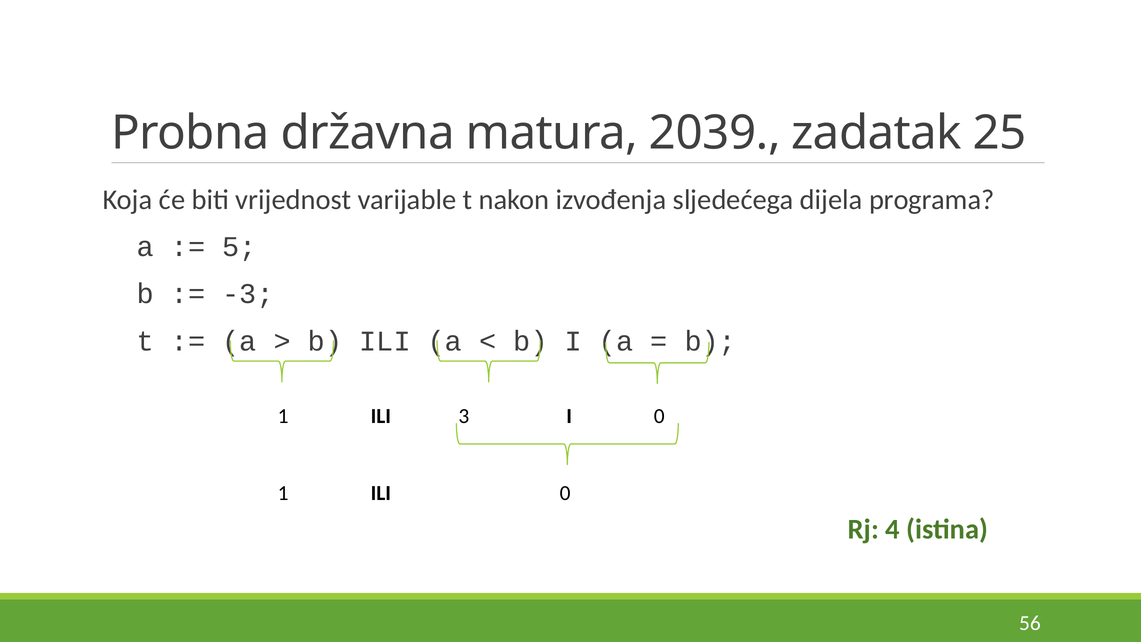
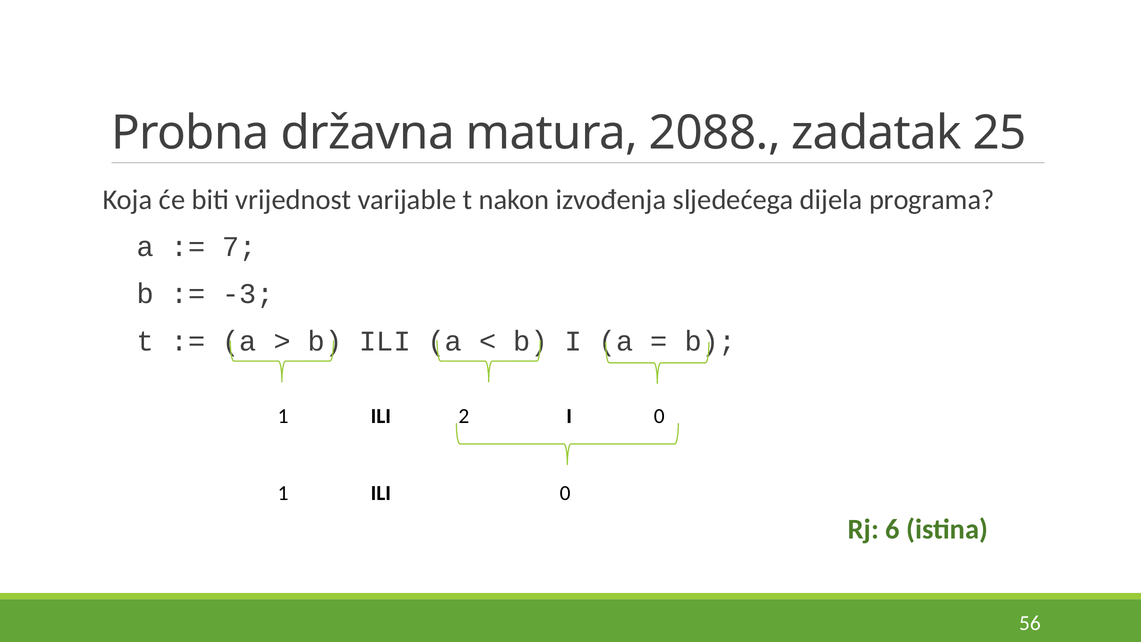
2039: 2039 -> 2088 (715, 133)
5: 5 -> 7 (239, 247)
3: 3 -> 2 (464, 416)
4: 4 -> 6 (893, 529)
